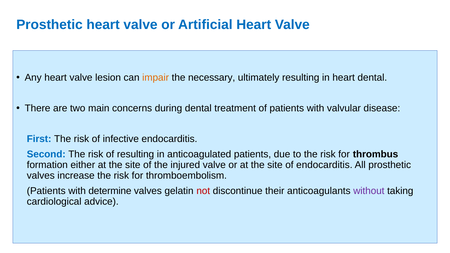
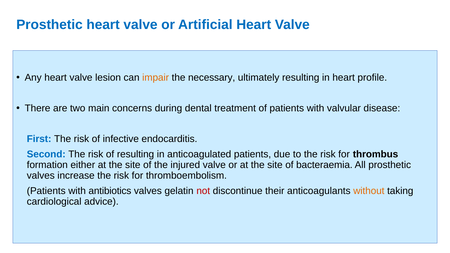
heart dental: dental -> profile (372, 78)
of endocarditis: endocarditis -> bacteraemia (324, 165)
determine: determine -> antibiotics (110, 191)
without colour: purple -> orange (369, 191)
